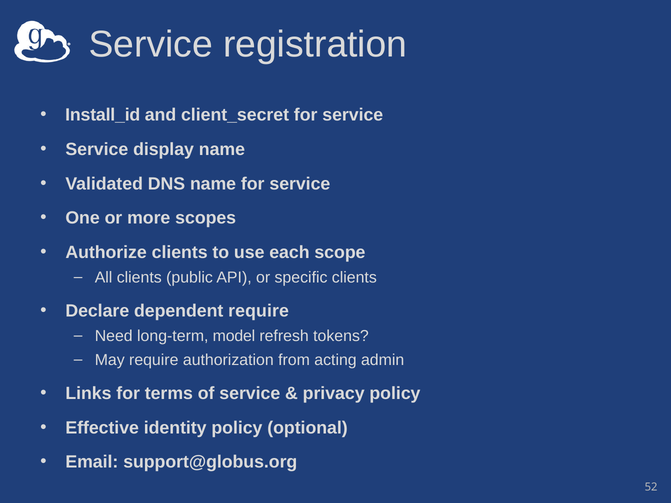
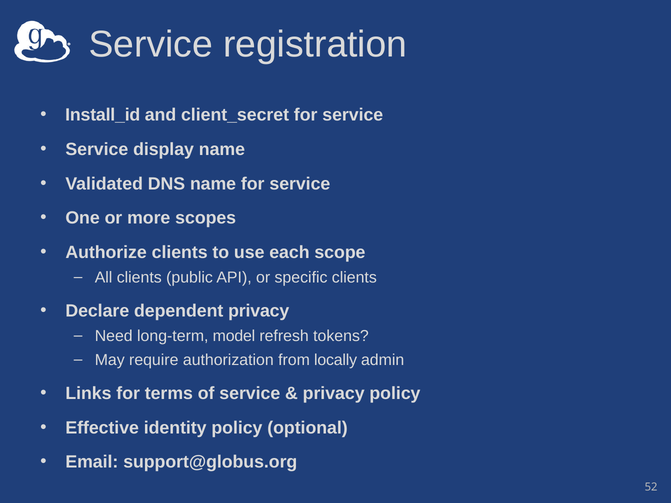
dependent require: require -> privacy (259, 311)
acting: acting -> locally (336, 360)
